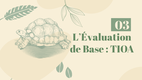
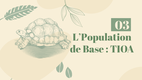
L’Évaluation: L’Évaluation -> L’Population (102, 37)
